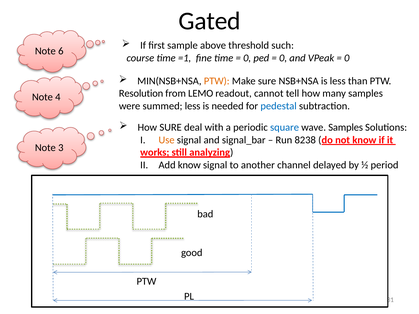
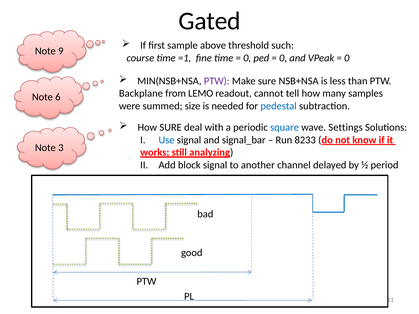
6: 6 -> 9 (61, 51)
PTW colour: orange -> purple (217, 81)
Resolution: Resolution -> Backplane (141, 94)
4: 4 -> 6 (58, 97)
summed less: less -> size (193, 106)
wave Samples: Samples -> Settings (346, 127)
Use colour: orange -> blue (167, 140)
8238: 8238 -> 8233 (305, 140)
Add know: know -> block (189, 165)
